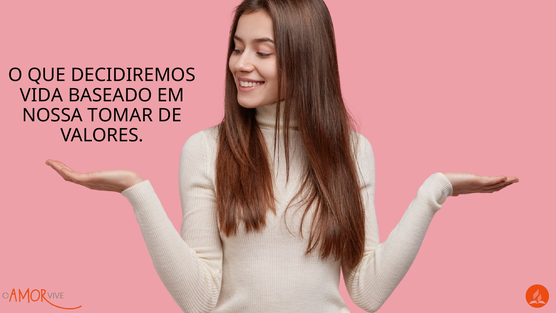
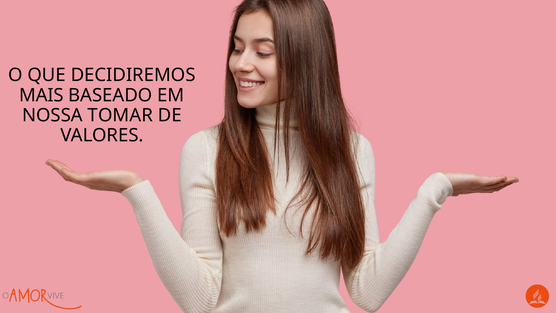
VIDA: VIDA -> MAIS (42, 95)
